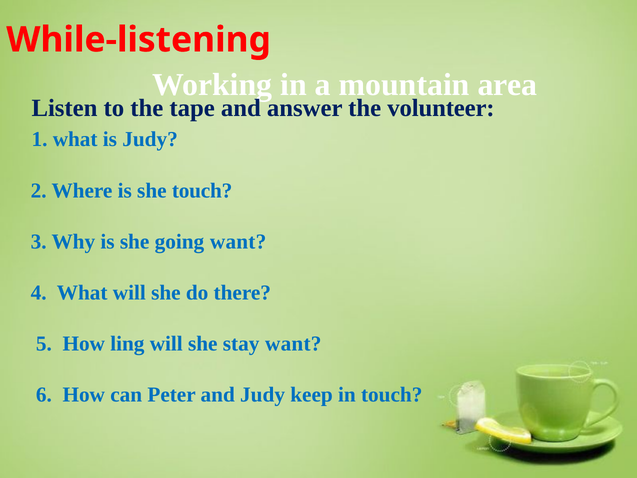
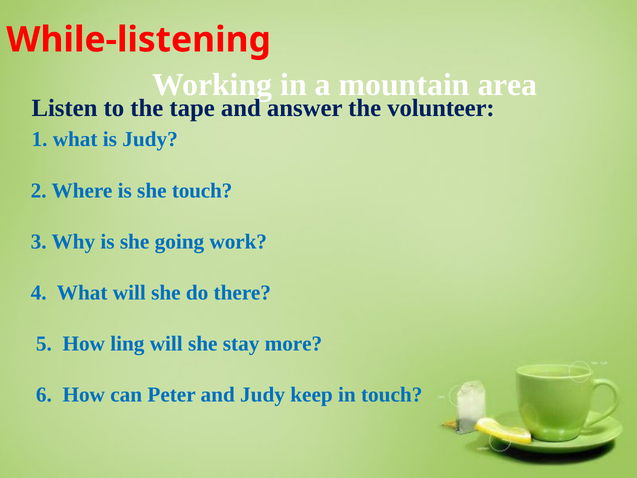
going want: want -> work (238, 242)
stay want: want -> more (293, 344)
